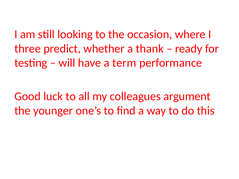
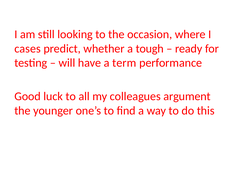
three: three -> cases (28, 49)
thank: thank -> tough (150, 49)
